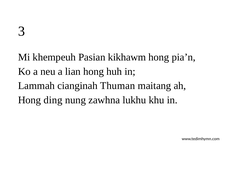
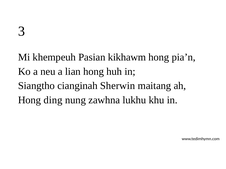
Lammah: Lammah -> Siangtho (36, 86)
Thuman: Thuman -> Sherwin (118, 86)
